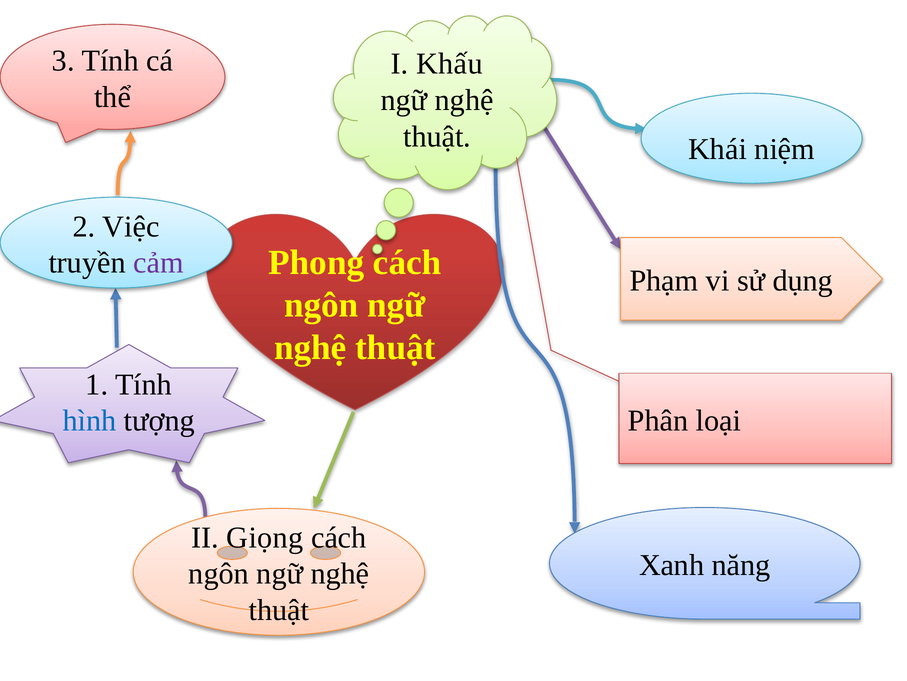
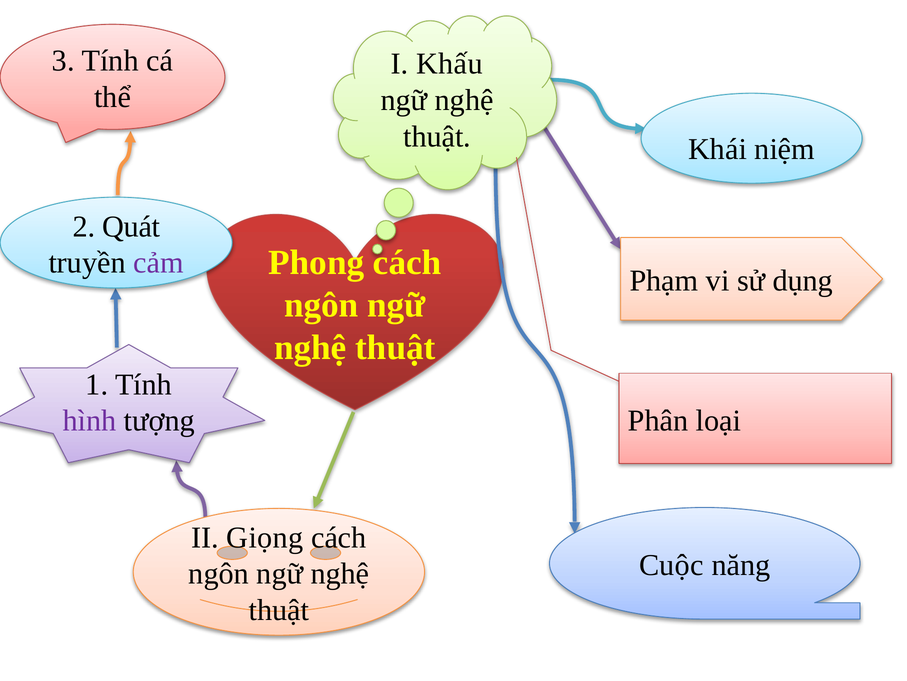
Việc: Việc -> Quát (131, 226)
hình colour: blue -> purple (89, 421)
Xanh: Xanh -> Cuộc (671, 565)
